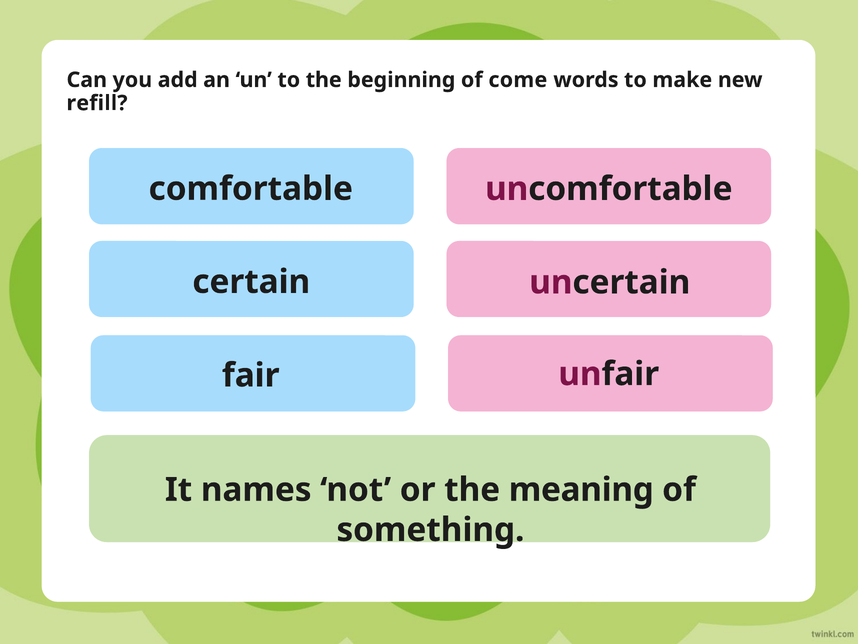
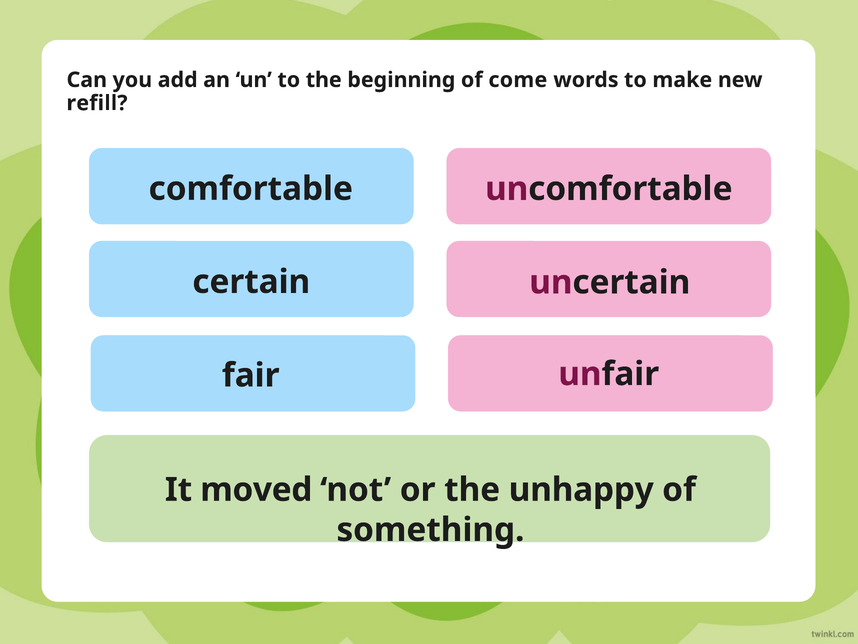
names: names -> moved (256, 489)
meaning: meaning -> unhappy (581, 489)
